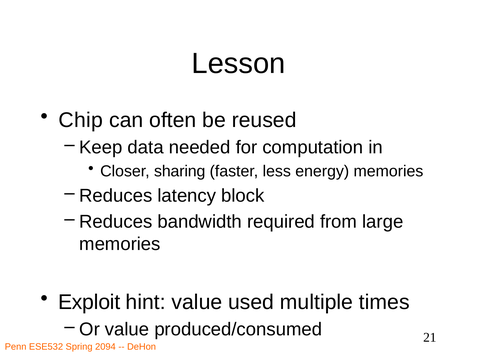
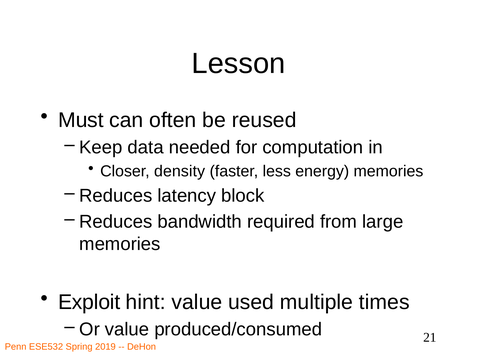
Chip: Chip -> Must (81, 120)
sharing: sharing -> density (180, 171)
2094: 2094 -> 2019 (105, 346)
